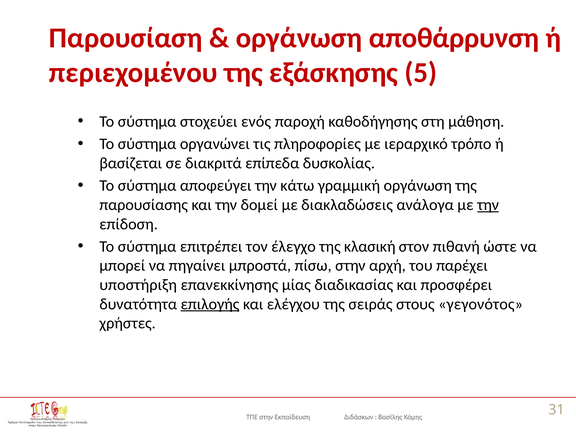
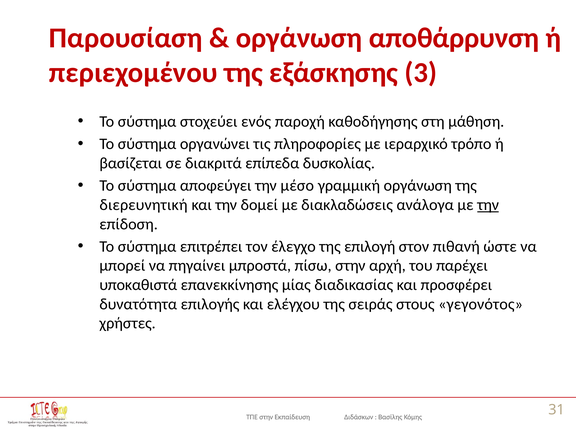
5: 5 -> 3 (421, 73)
κάτω: κάτω -> μέσο (297, 186)
παρουσίασης: παρουσίασης -> διερευνητική (144, 205)
κλασική: κλασική -> επιλογή (370, 246)
υποστήριξη: υποστήριξη -> υποκαθιστά (138, 285)
επιλογής underline: present -> none (210, 304)
